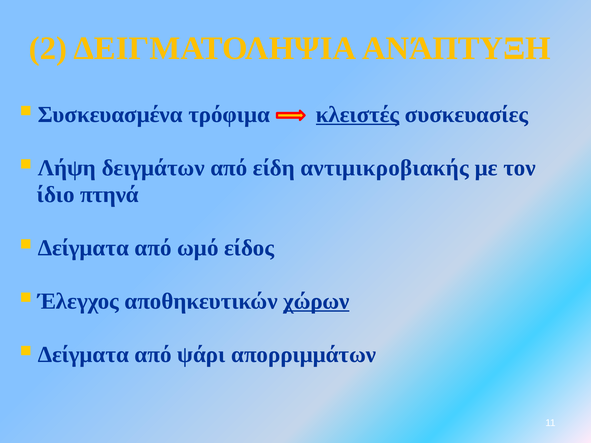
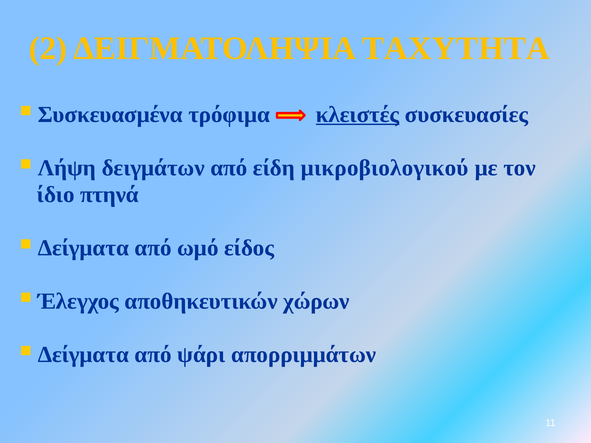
ΑΝΆΠΤΥΞΗ: ΑΝΆΠΤΥΞΗ -> ΤΑΧΥΤΗΤΑ (456, 48)
αντιμικροβιακής: αντιμικροβιακής -> μικροβιολογικού (385, 168)
χώρων underline: present -> none (316, 301)
